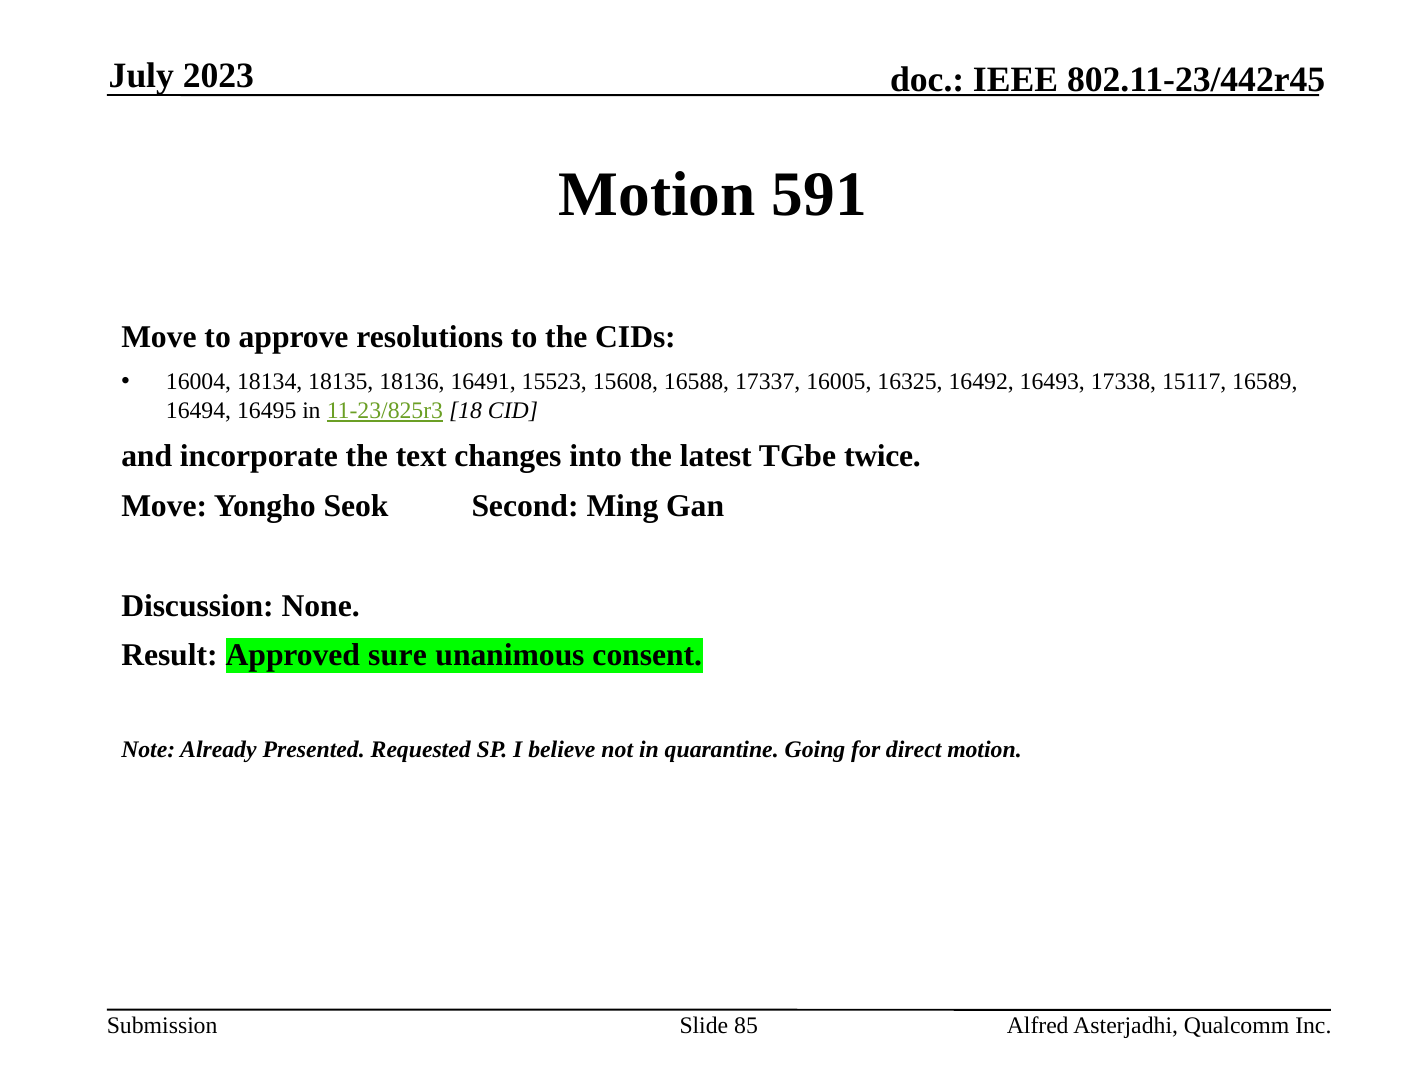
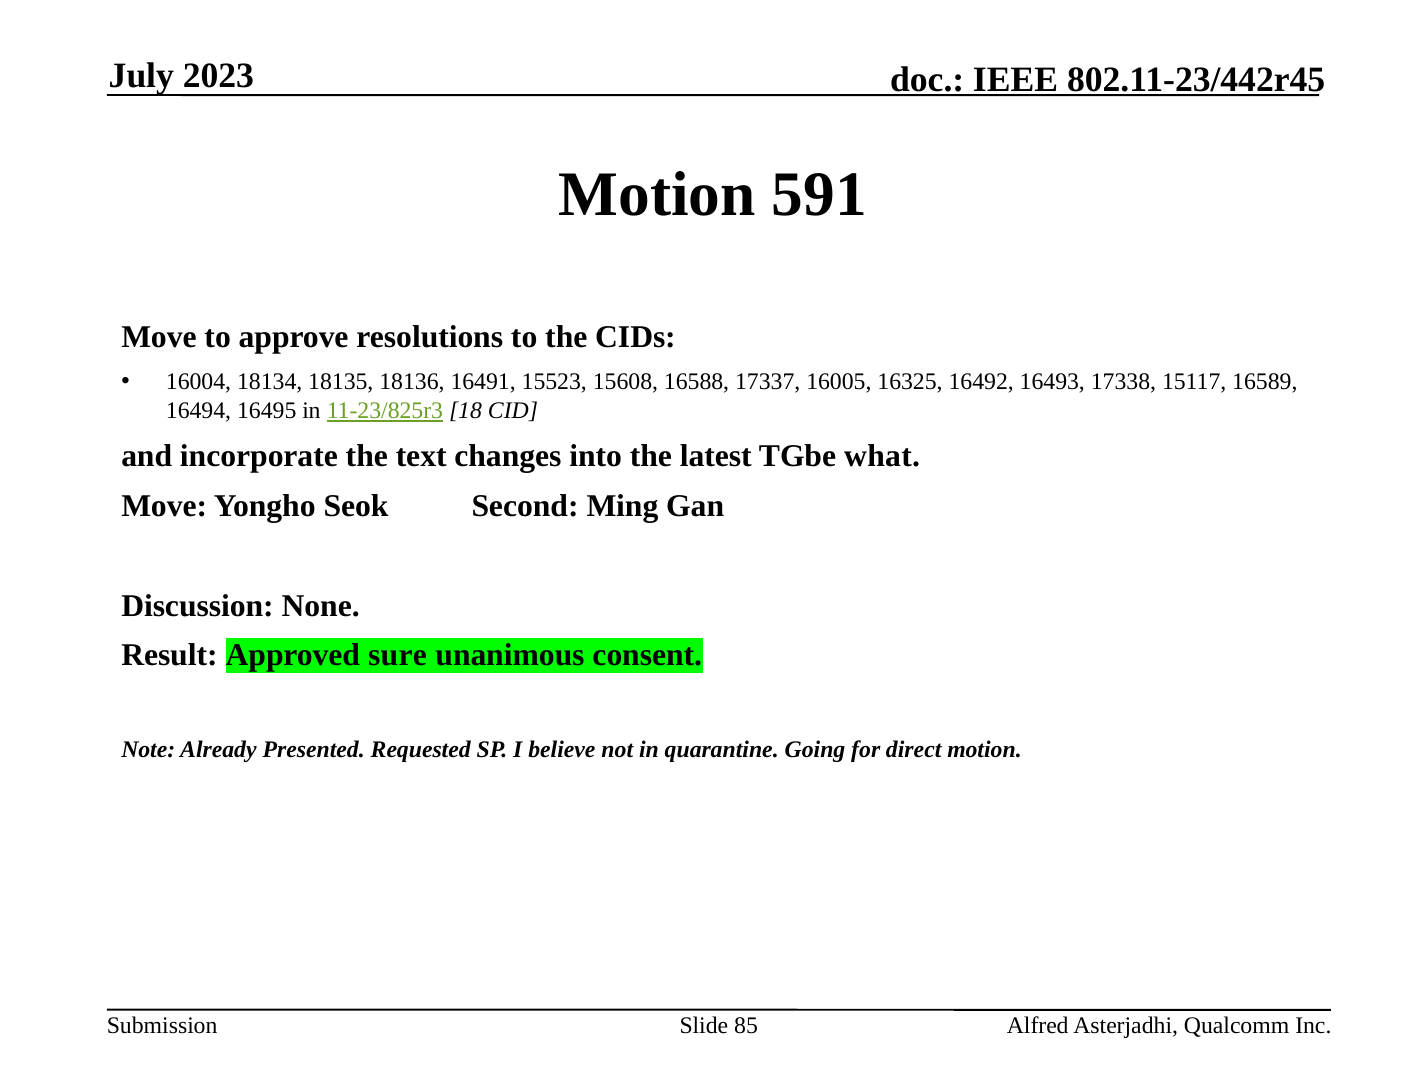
twice: twice -> what (882, 456)
